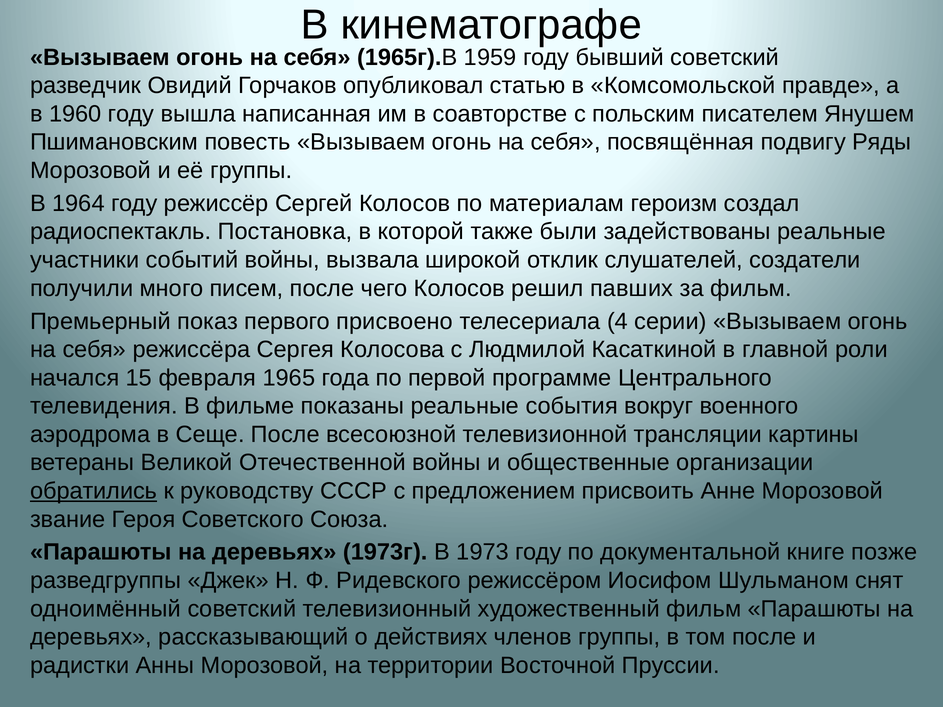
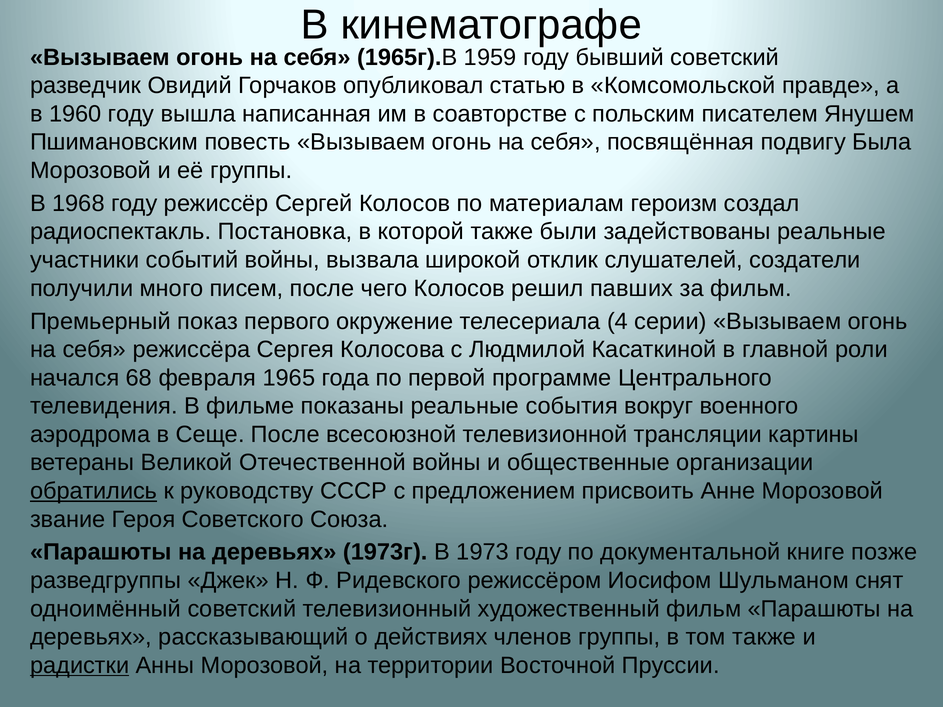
Ряды: Ряды -> Была (882, 142)
1964: 1964 -> 1968 (78, 204)
присвоено: присвоено -> окружение (395, 321)
15: 15 -> 68 (139, 378)
том после: после -> также (764, 637)
радистки underline: none -> present (80, 666)
